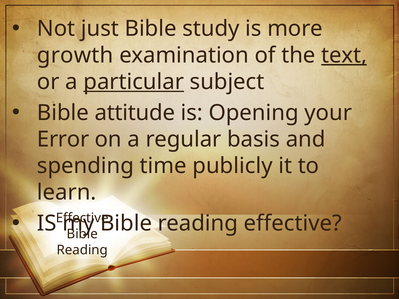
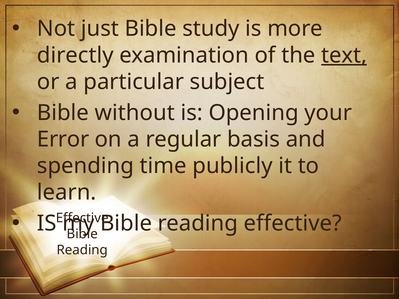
growth: growth -> directly (75, 55)
particular underline: present -> none (134, 82)
attitude: attitude -> without (135, 113)
